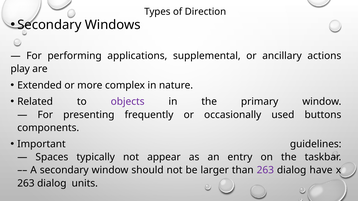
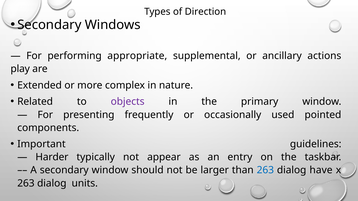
applications: applications -> appropriate (137, 56)
buttons: buttons -> pointed (323, 115)
Spaces: Spaces -> Harder (52, 157)
263 colour: purple -> blue (265, 170)
